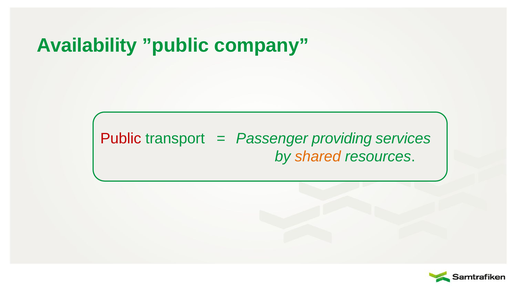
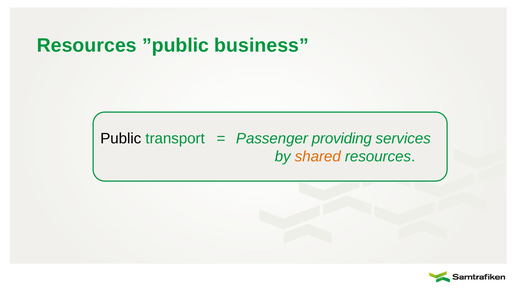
Availability: Availability -> Resources (87, 45)
company: company -> business (262, 45)
Public colour: red -> black (121, 138)
